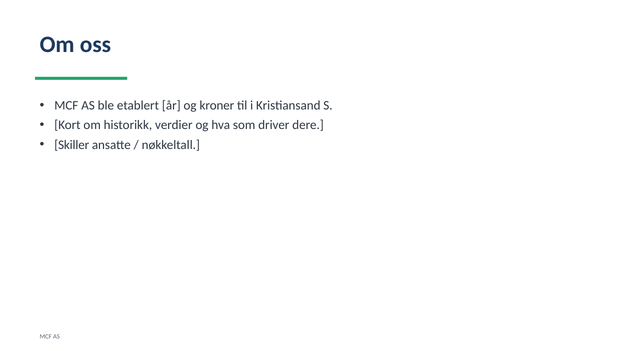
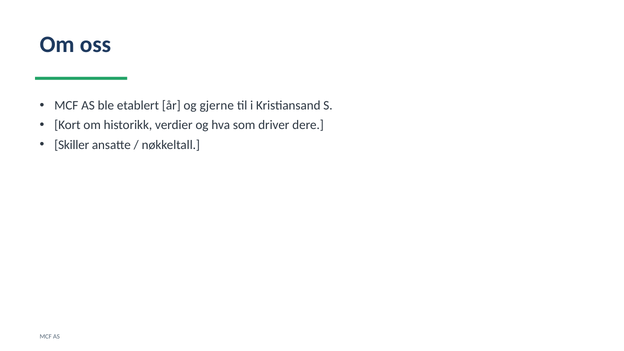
kroner: kroner -> gjerne (217, 106)
